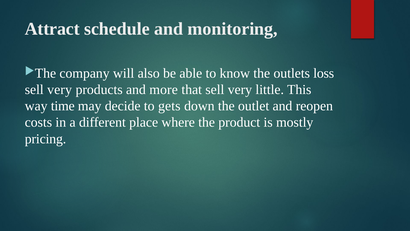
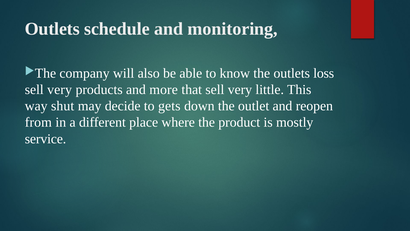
Attract: Attract -> Outlets (52, 29)
time: time -> shut (63, 106)
costs: costs -> from (38, 122)
pricing: pricing -> service (45, 139)
